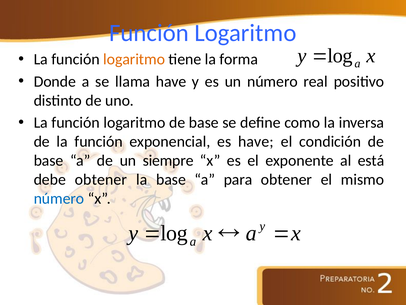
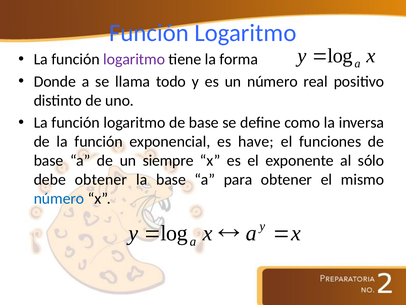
logaritmo colour: orange -> purple (134, 59)
llama have: have -> todo (171, 81)
condición: condición -> funciones (330, 142)
está: está -> sólo (371, 160)
